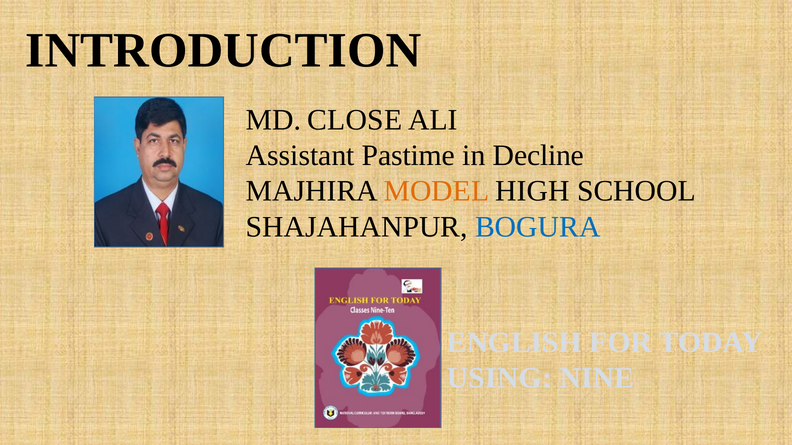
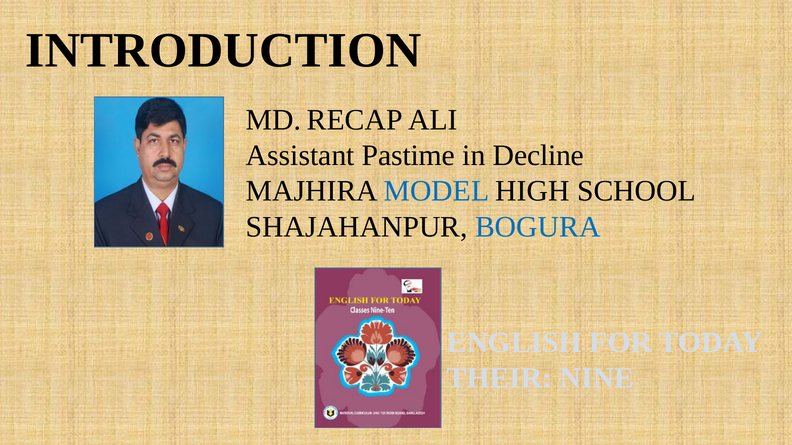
CLOSE: CLOSE -> RECAP (355, 120)
MODEL colour: orange -> blue (436, 191)
USING: USING -> THEIR (500, 378)
